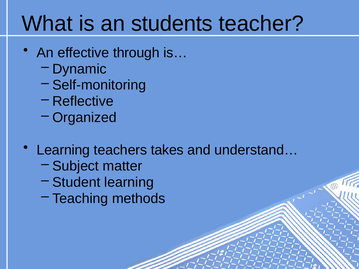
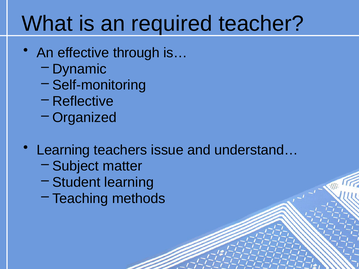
students: students -> required (172, 24)
takes: takes -> issue (167, 150)
